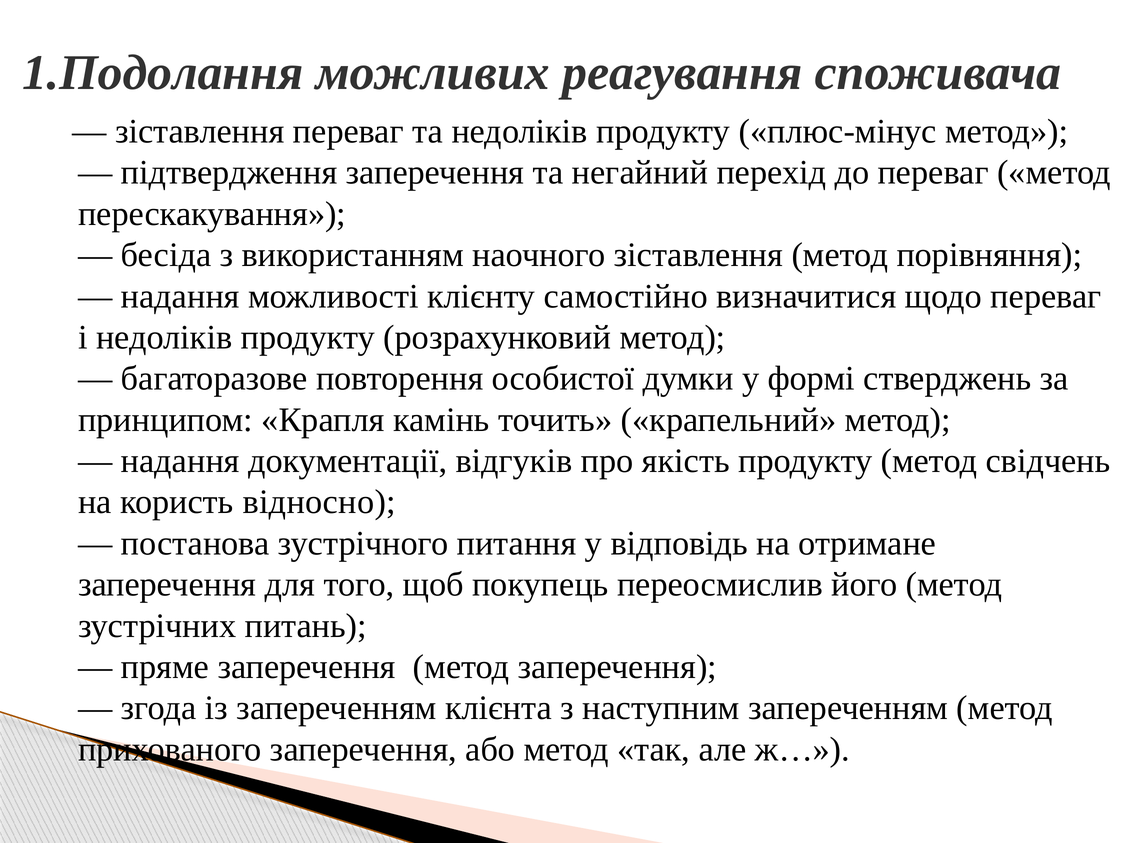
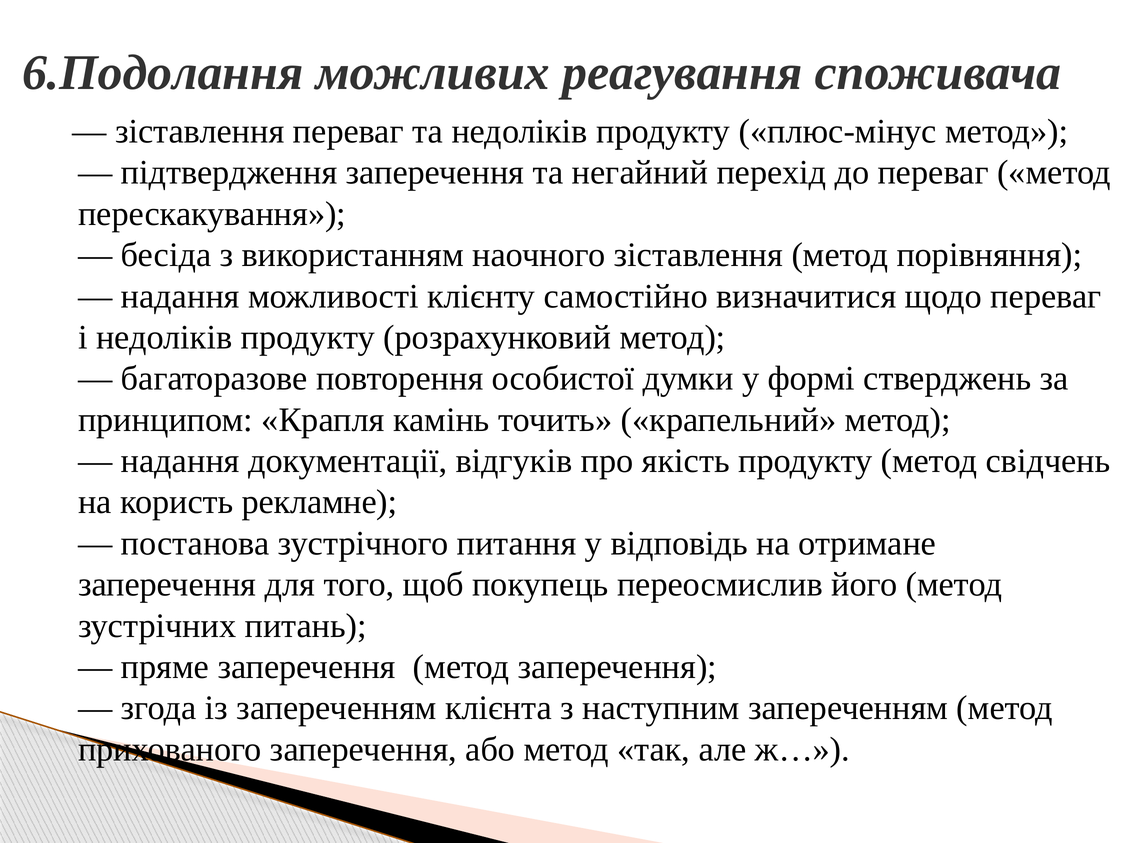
1.Подолання: 1.Подолання -> 6.Подолання (163, 73)
відносно: відносно -> рекламне (320, 502)
